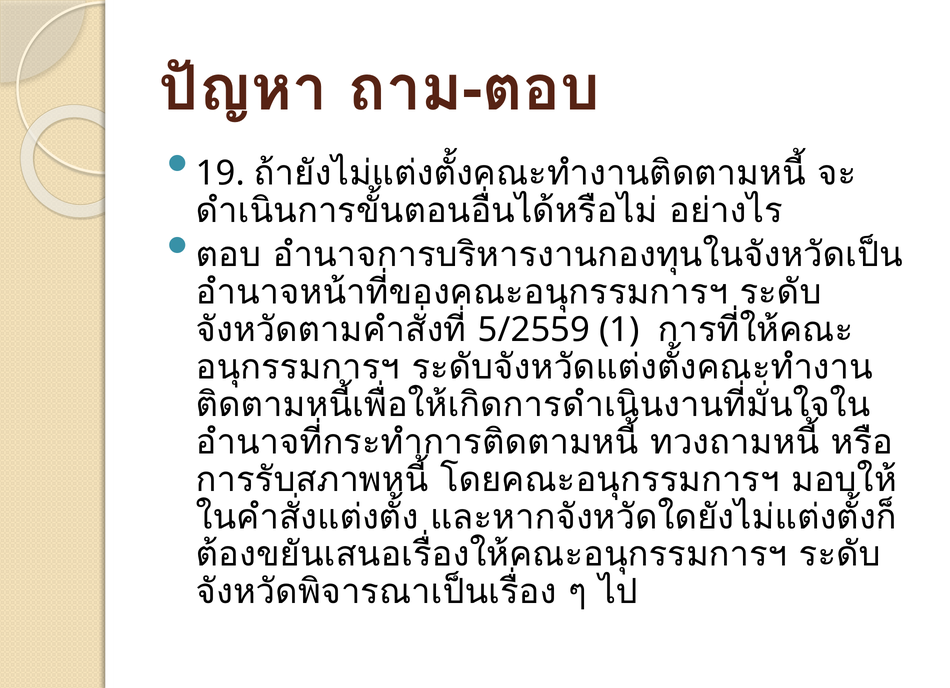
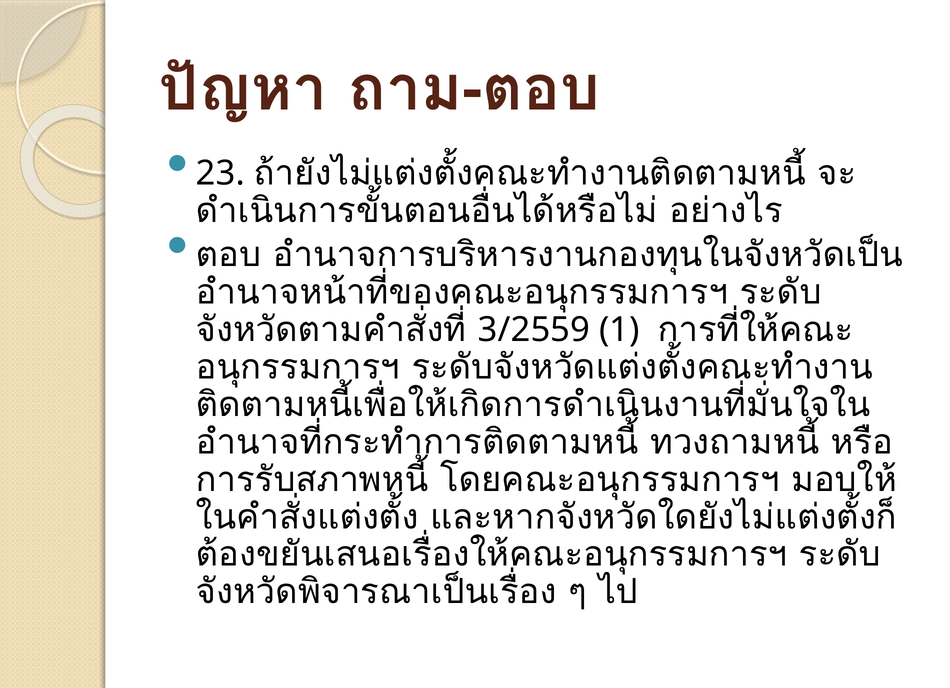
19: 19 -> 23 (220, 173)
5/2559: 5/2559 -> 3/2559 (534, 330)
